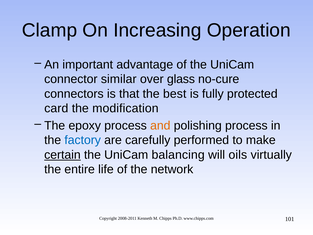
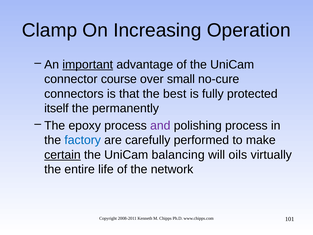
important underline: none -> present (88, 64)
similar: similar -> course (119, 79)
glass: glass -> small (181, 79)
card: card -> itself (56, 108)
modification: modification -> permanently (126, 108)
and colour: orange -> purple (160, 125)
